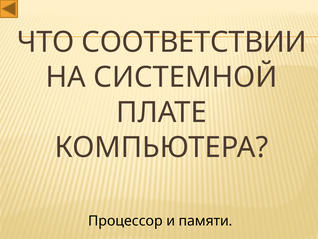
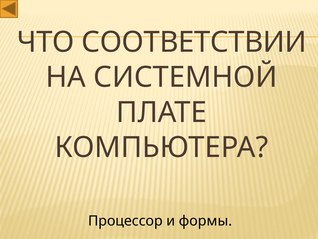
памяти: памяти -> формы (205, 220)
